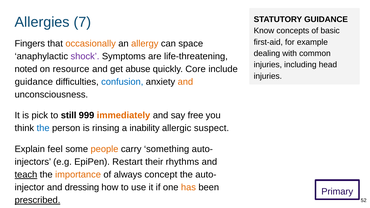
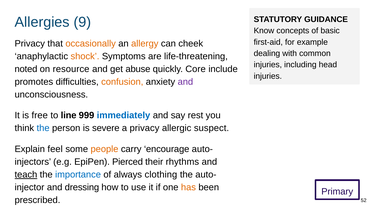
7: 7 -> 9 (82, 22)
Fingers: Fingers -> Privacy (30, 43)
space: space -> cheek (191, 43)
shock colour: purple -> orange (85, 56)
guidance: guidance -> promotes (34, 82)
confusion colour: blue -> orange (122, 82)
and colour: orange -> purple (185, 82)
pick: pick -> free (40, 116)
still: still -> line (69, 116)
immediately colour: orange -> blue (124, 116)
free: free -> rest (196, 116)
rinsing: rinsing -> severe (106, 128)
a inability: inability -> privacy (145, 128)
something: something -> encourage (167, 149)
Restart: Restart -> Pierced (128, 162)
importance colour: orange -> blue (78, 175)
concept: concept -> clothing (161, 175)
prescribed underline: present -> none (37, 200)
